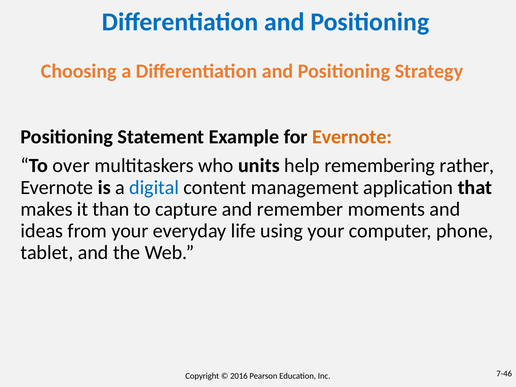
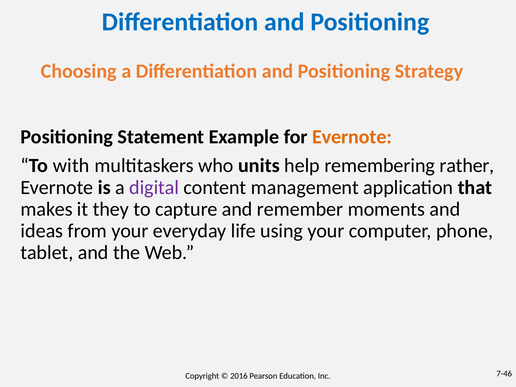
over: over -> with (71, 166)
digital colour: blue -> purple (154, 187)
than: than -> they (111, 209)
